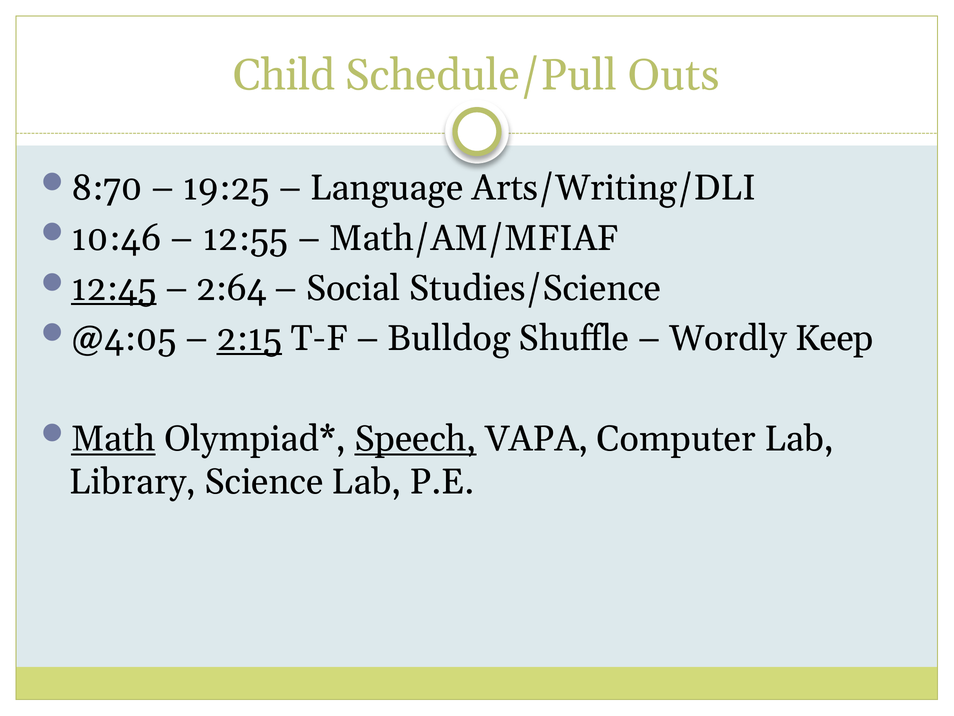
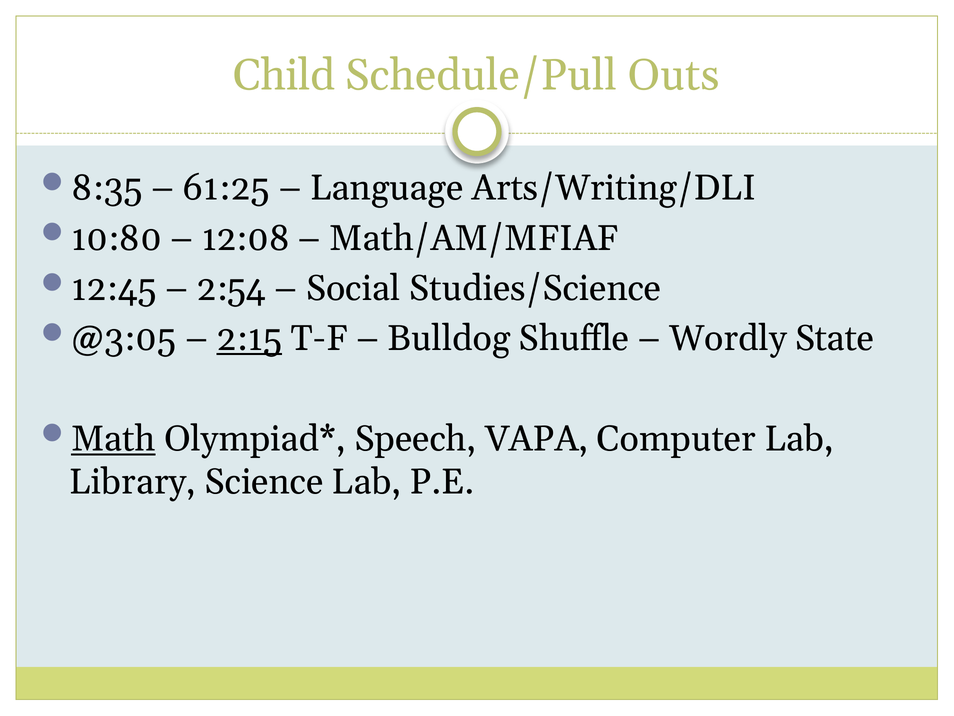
8:70: 8:70 -> 8:35 (107, 188)
19:25: 19:25 -> 61:25 (226, 188)
10:46: 10:46 -> 10:80 (117, 238)
12:55: 12:55 -> 12:08 (246, 238)
12:45 underline: present -> none (114, 288)
2:64: 2:64 -> 2:54 (232, 288)
@4:05: @4:05 -> @3:05 (124, 338)
Keep: Keep -> State (834, 338)
Speech underline: present -> none (415, 439)
